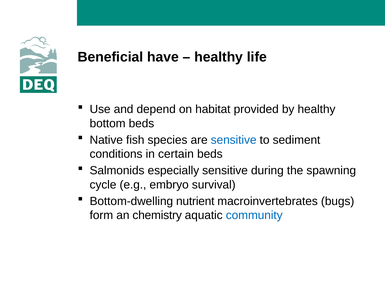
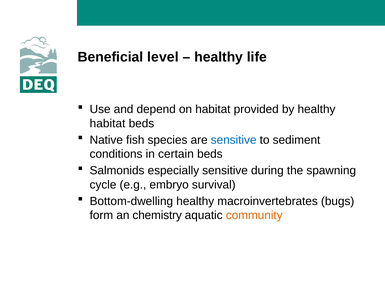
have: have -> level (163, 57)
bottom: bottom -> habitat (108, 123)
Bottom-dwelling nutrient: nutrient -> healthy (195, 201)
community colour: blue -> orange (254, 215)
